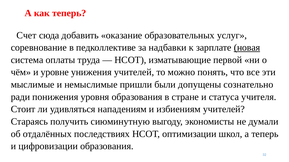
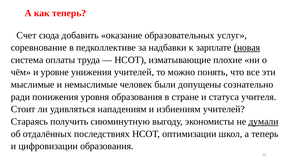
первой: первой -> плохие (228, 60)
пришли: пришли -> человек (136, 85)
думали underline: none -> present (263, 122)
